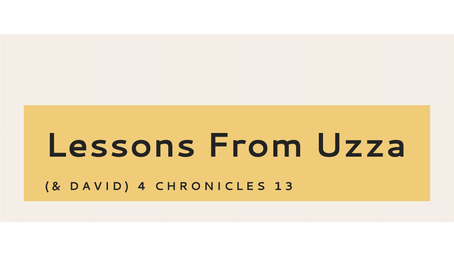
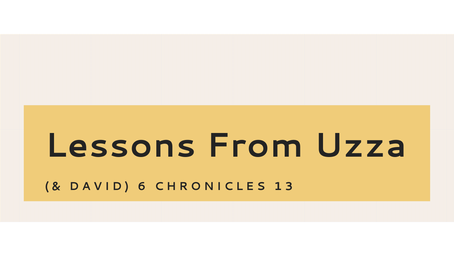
4: 4 -> 6 (142, 186)
